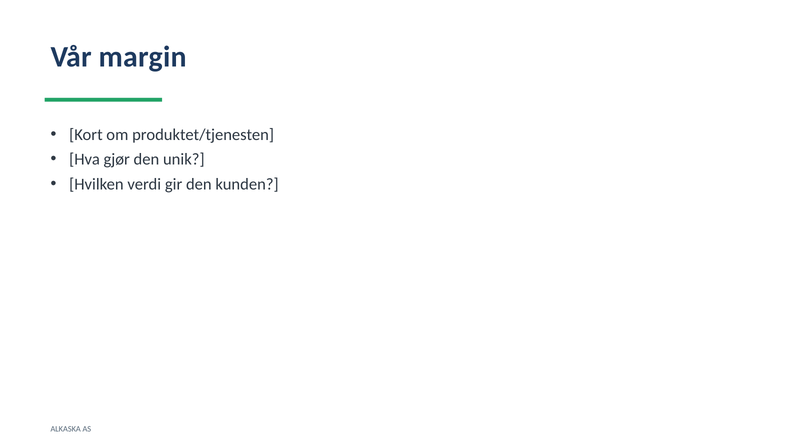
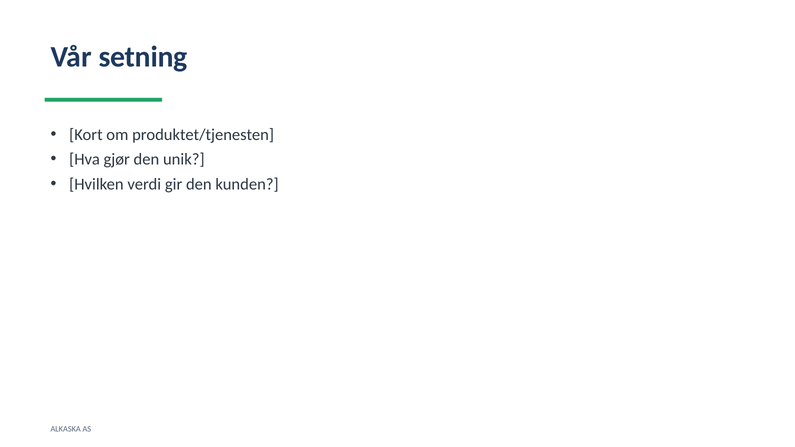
margin: margin -> setning (143, 57)
